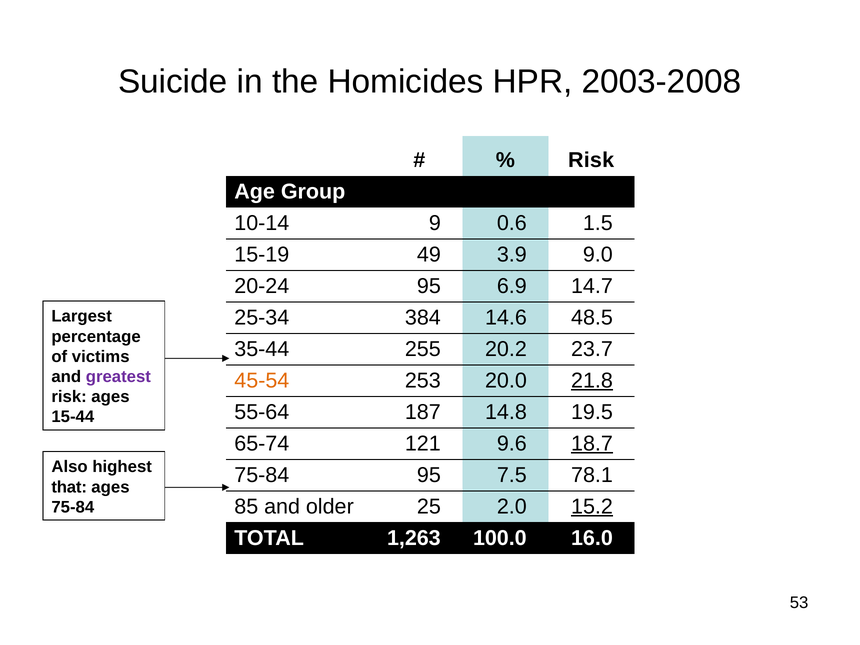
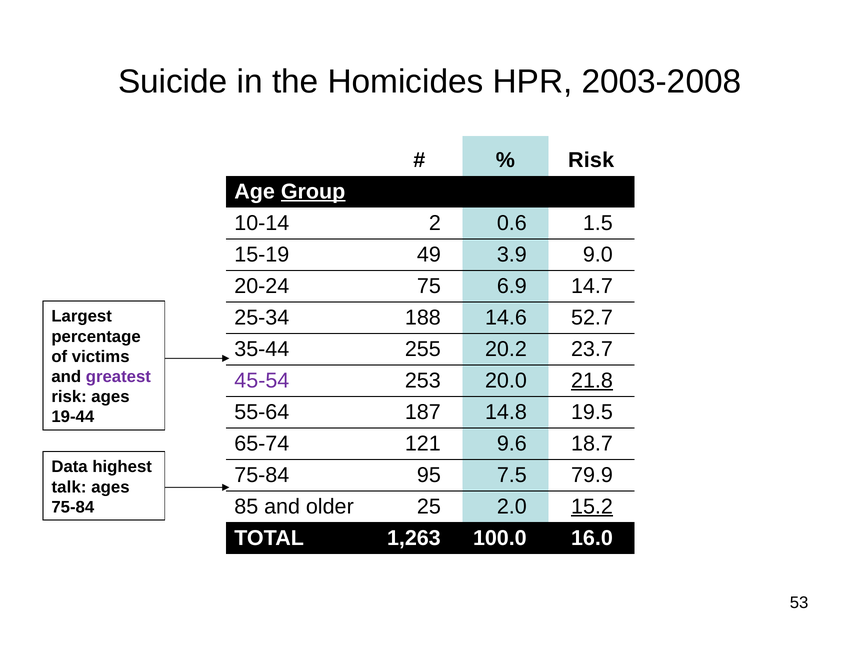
Group underline: none -> present (313, 192)
9: 9 -> 2 (435, 223)
20-24 95: 95 -> 75 (429, 286)
384: 384 -> 188 (423, 318)
48.5: 48.5 -> 52.7 (592, 318)
45-54 colour: orange -> purple (262, 380)
15-44: 15-44 -> 19-44 (73, 417)
18.7 underline: present -> none (592, 443)
Also: Also -> Data (70, 467)
78.1: 78.1 -> 79.9 (592, 475)
that: that -> talk (69, 487)
